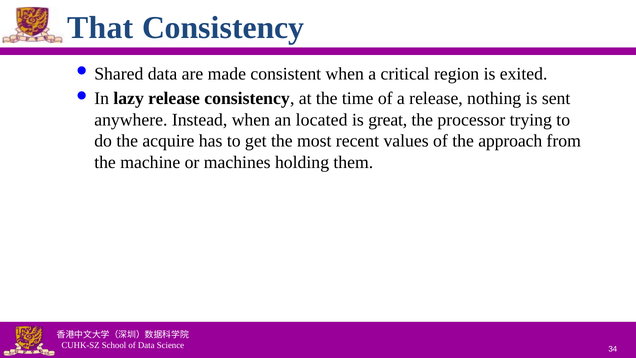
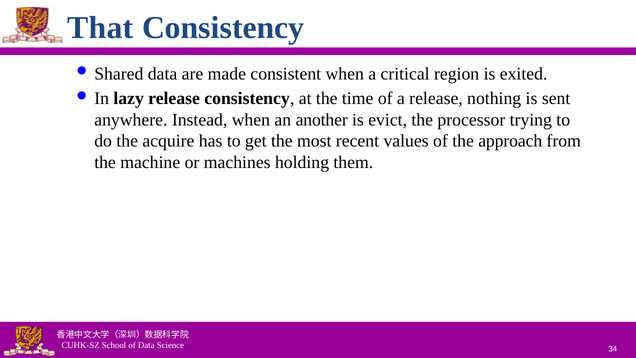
located: located -> another (322, 120)
great: great -> evict (388, 120)
